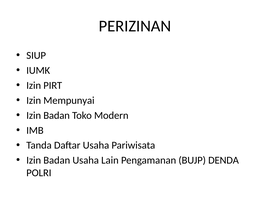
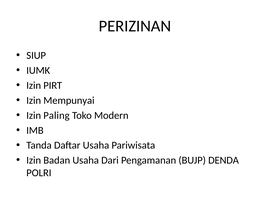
Badan: Badan -> Paling (56, 116)
Lain: Lain -> Dari (110, 161)
